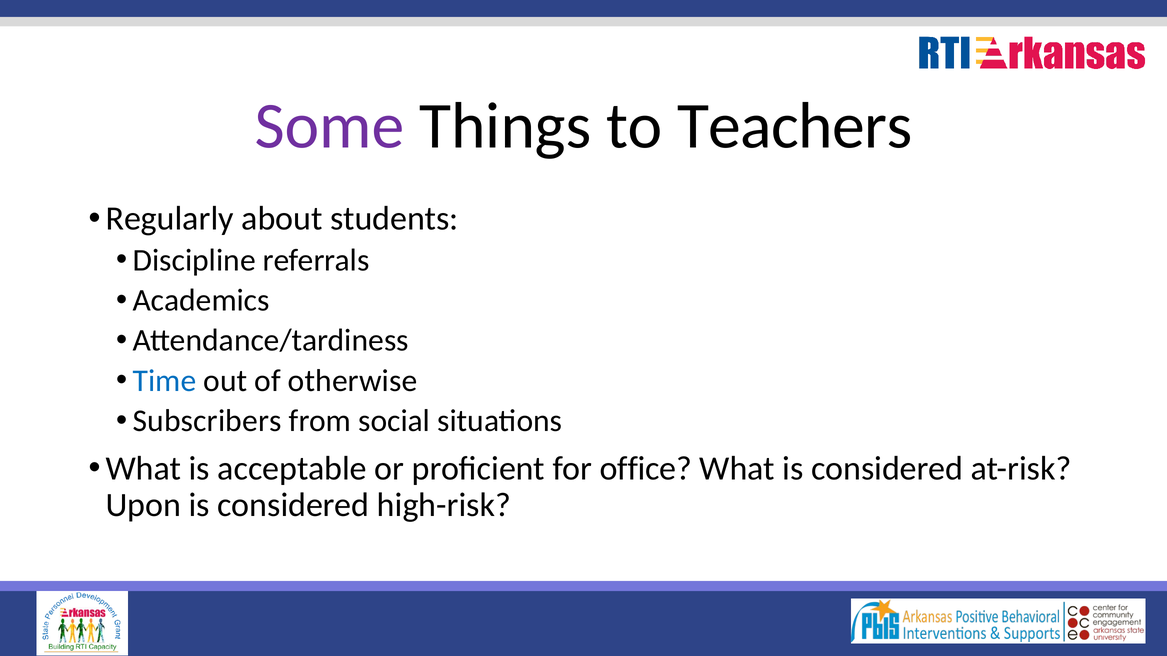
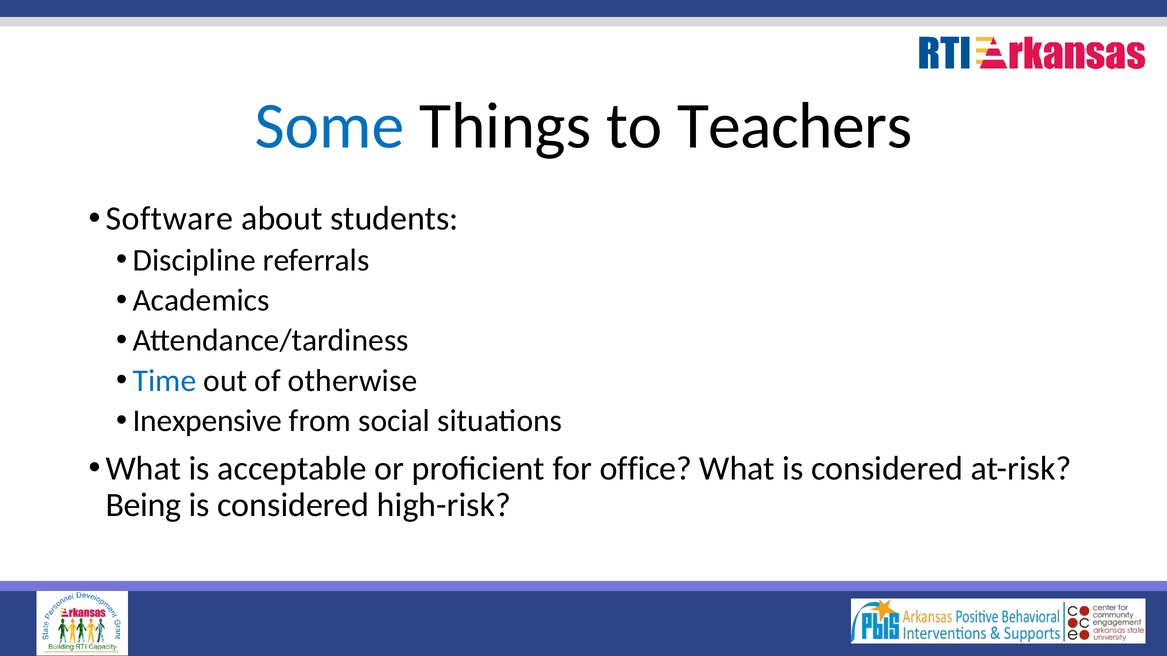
Some colour: purple -> blue (329, 126)
Regularly: Regularly -> Software (169, 219)
Subscribers: Subscribers -> Inexpensive (207, 421)
Upon: Upon -> Being (143, 505)
